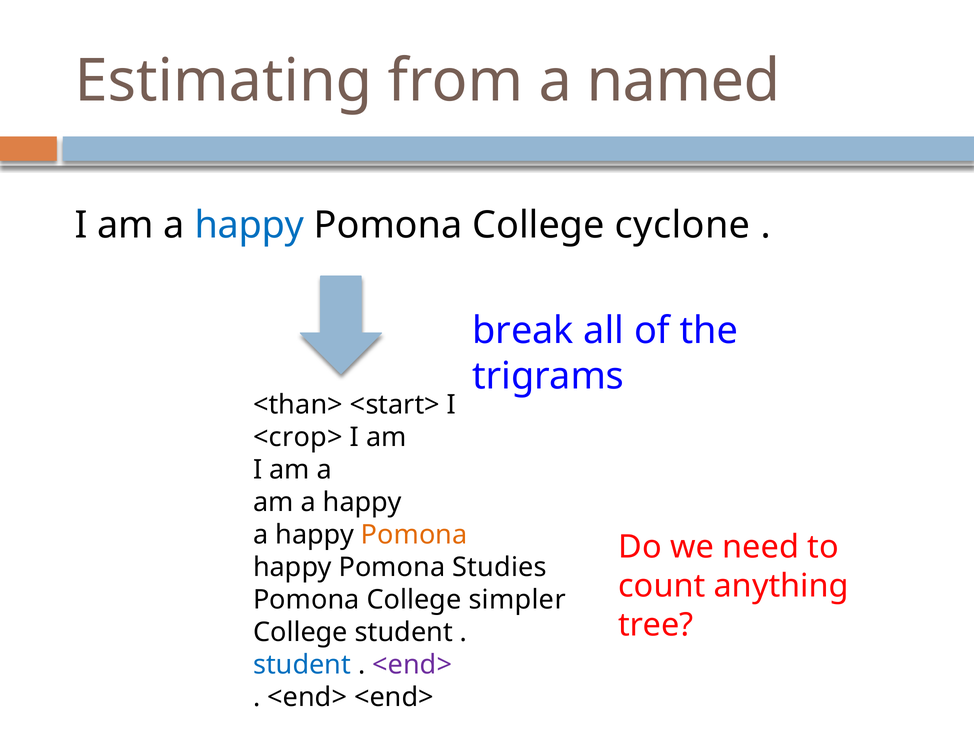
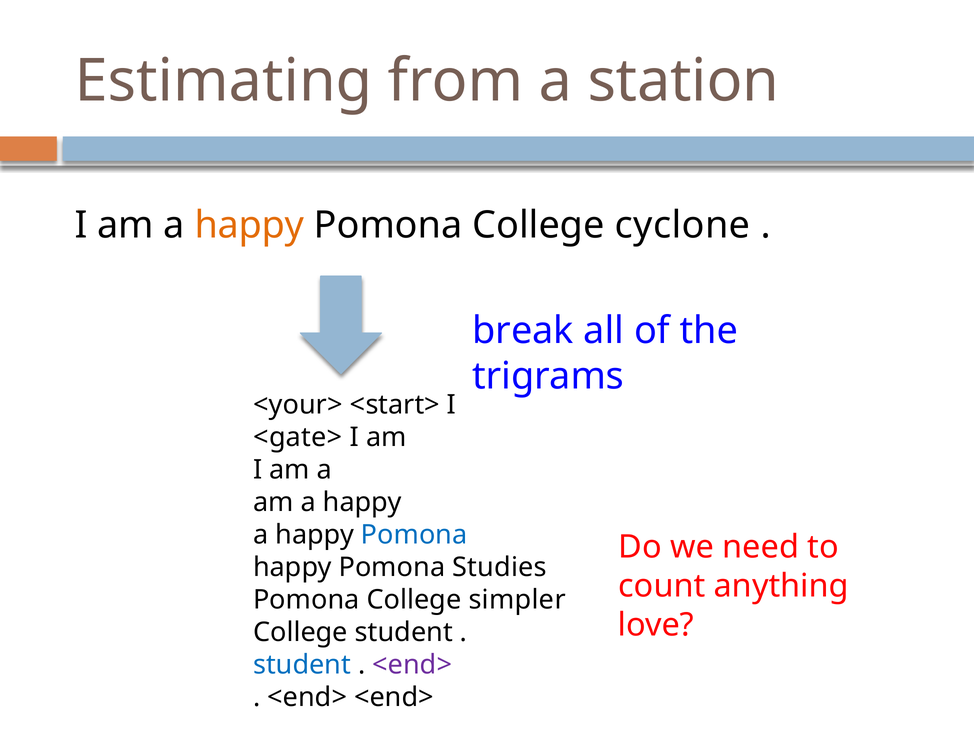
named: named -> station (683, 81)
happy colour: blue -> orange (249, 225)
<than>: <than> -> <your> (298, 404)
<crop>: <crop> -> <gate> (298, 437)
Pomona colour: orange -> blue (414, 534)
tree: tree -> love (656, 625)
